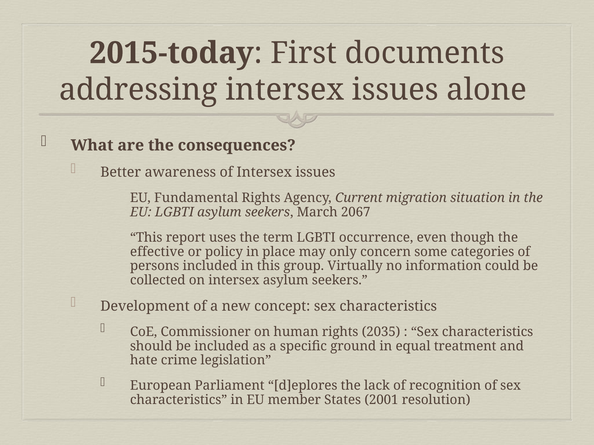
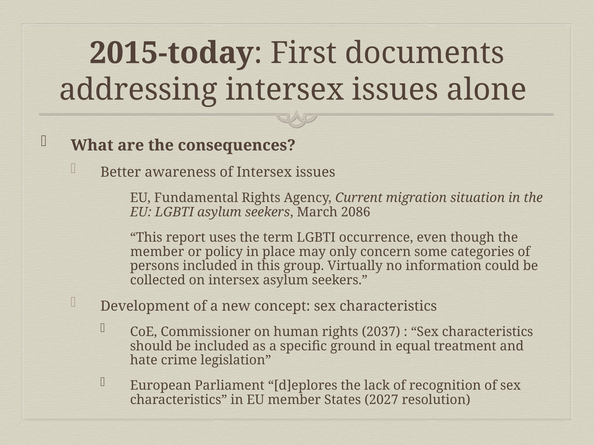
2067: 2067 -> 2086 (356, 212)
effective: effective -> member (157, 252)
2035: 2035 -> 2037 (381, 332)
2001: 2001 -> 2027 (381, 400)
